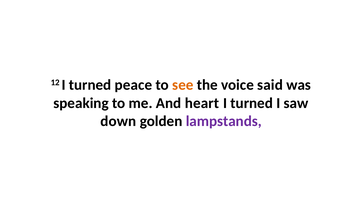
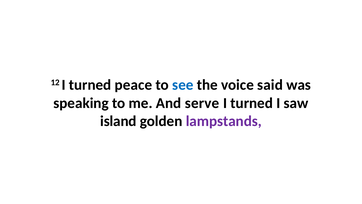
see colour: orange -> blue (183, 85)
heart: heart -> serve (202, 103)
down: down -> island (118, 121)
